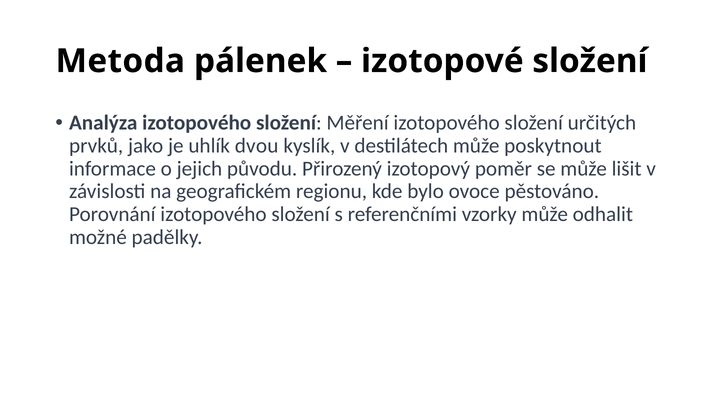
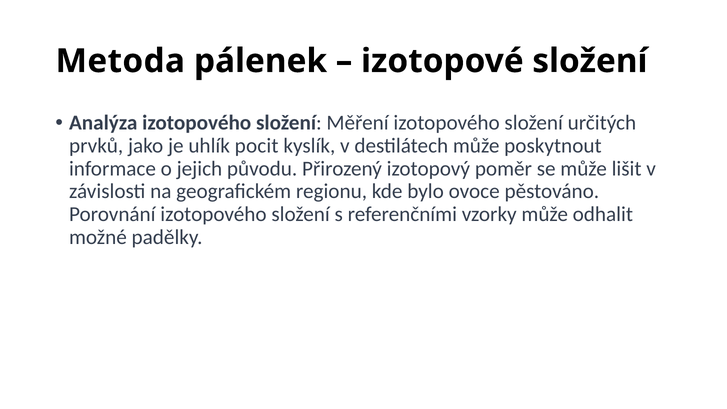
dvou: dvou -> pocit (257, 146)
